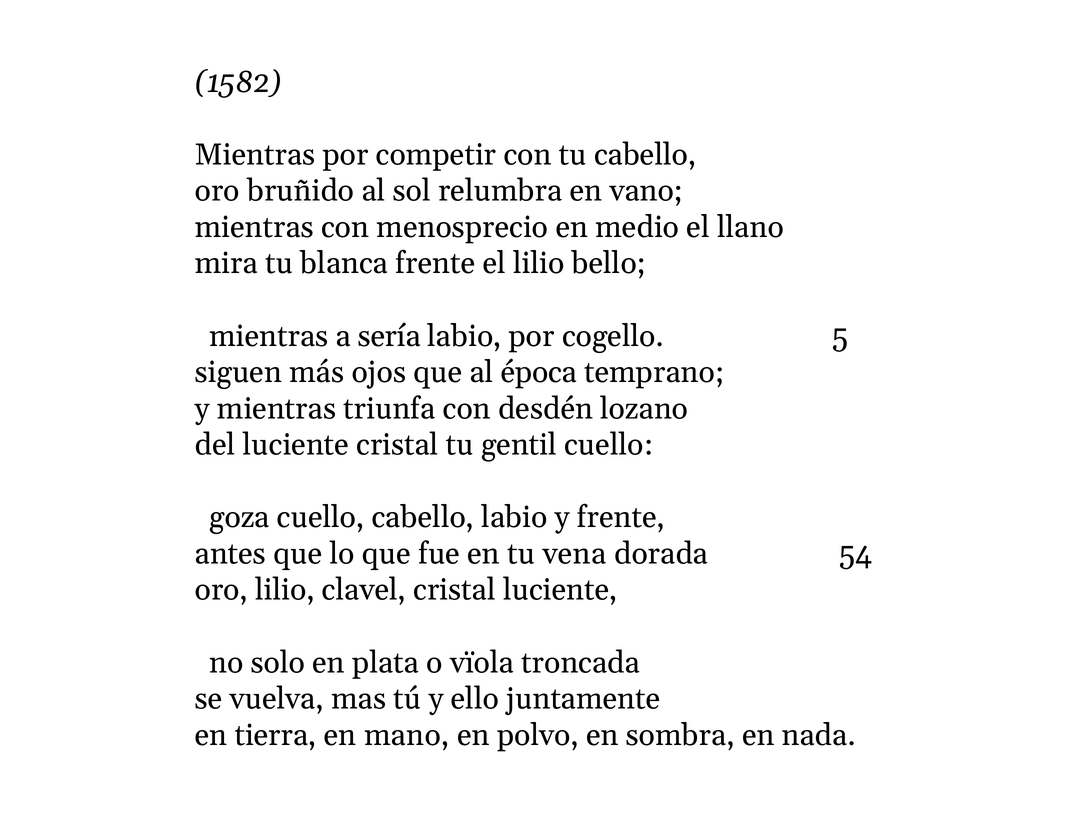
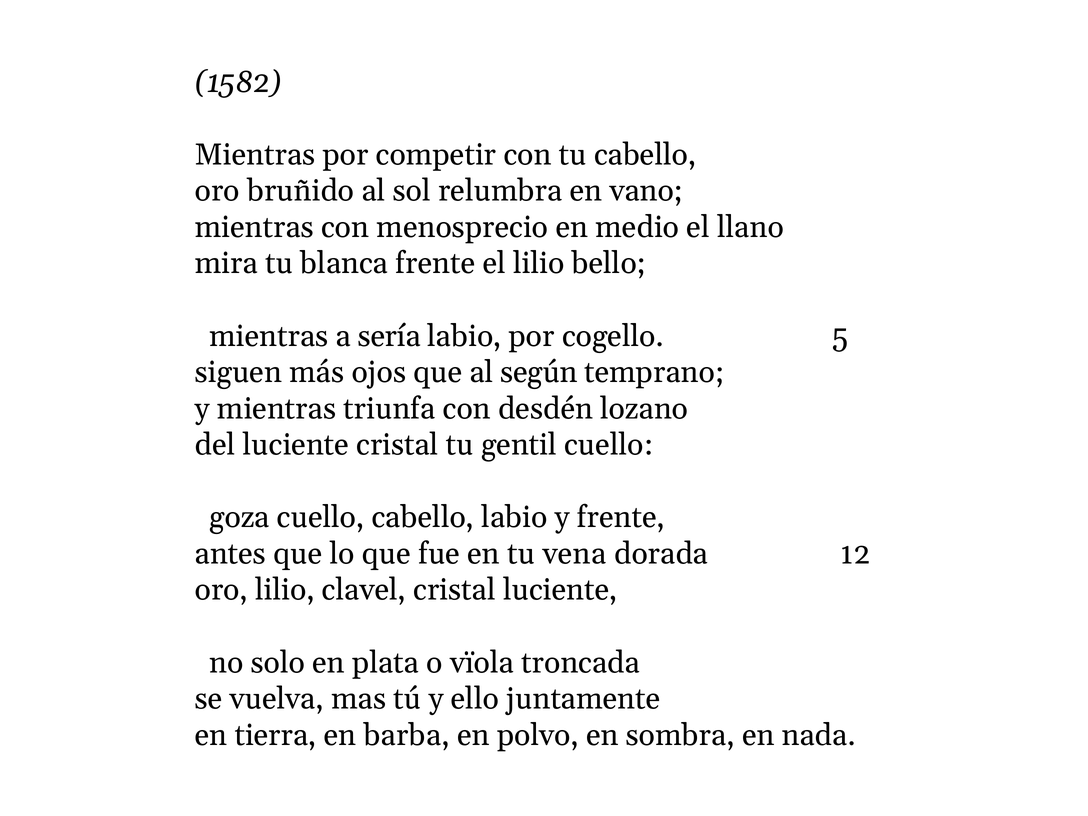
época: época -> según (539, 372)
54: 54 -> 12 (855, 554)
mano: mano -> barba (407, 735)
